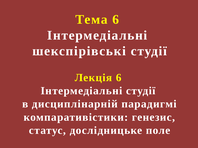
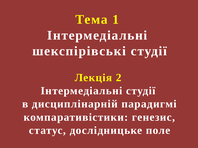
Тема 6: 6 -> 1 (116, 20)
Лекція 6: 6 -> 2 (119, 78)
